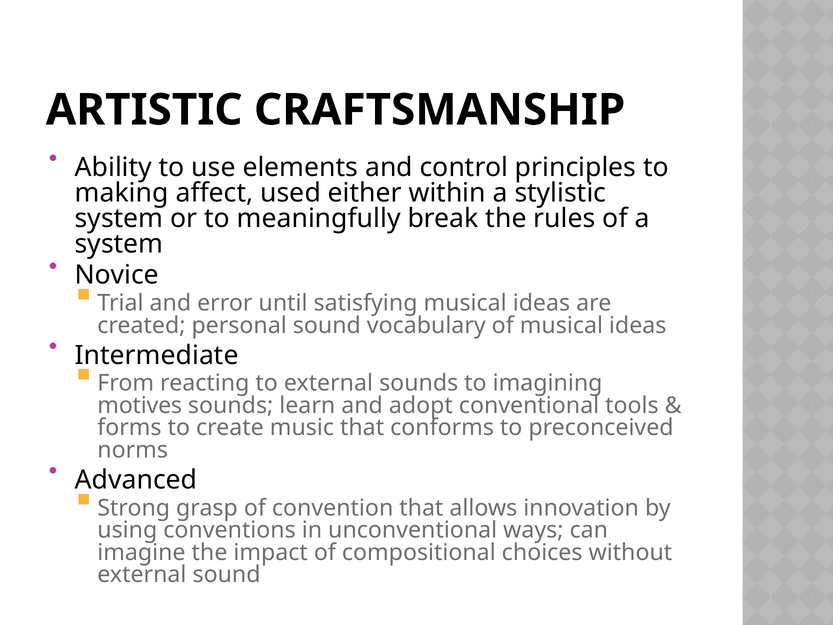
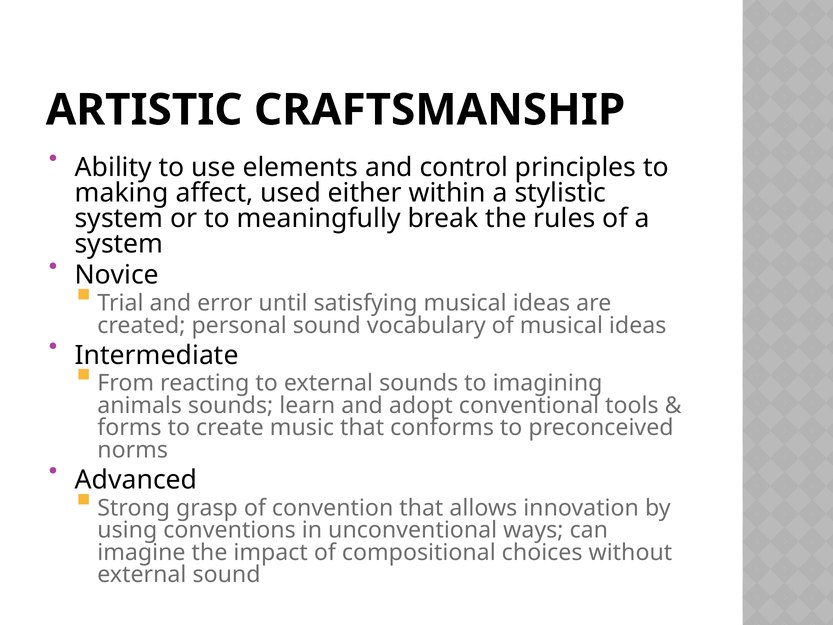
motives: motives -> animals (140, 405)
